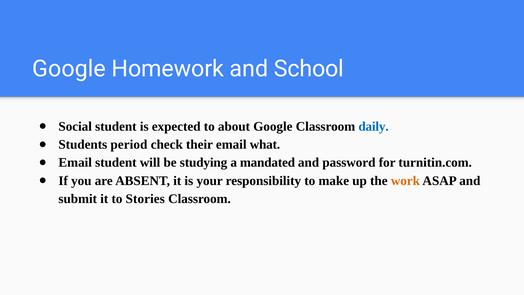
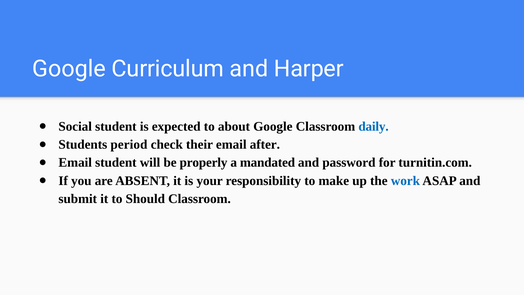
Homework: Homework -> Curriculum (168, 69)
School: School -> Harper (309, 69)
what: what -> after (265, 144)
studying: studying -> properly (204, 162)
work colour: orange -> blue (405, 181)
Stories: Stories -> Should (145, 199)
